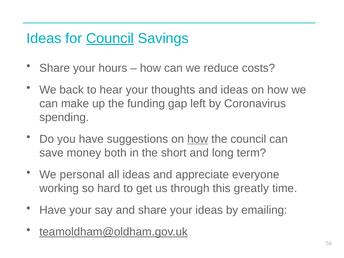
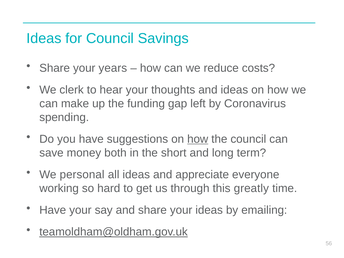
Council underline: present -> none (110, 38)
hours: hours -> years (113, 68)
back: back -> clerk (72, 90)
